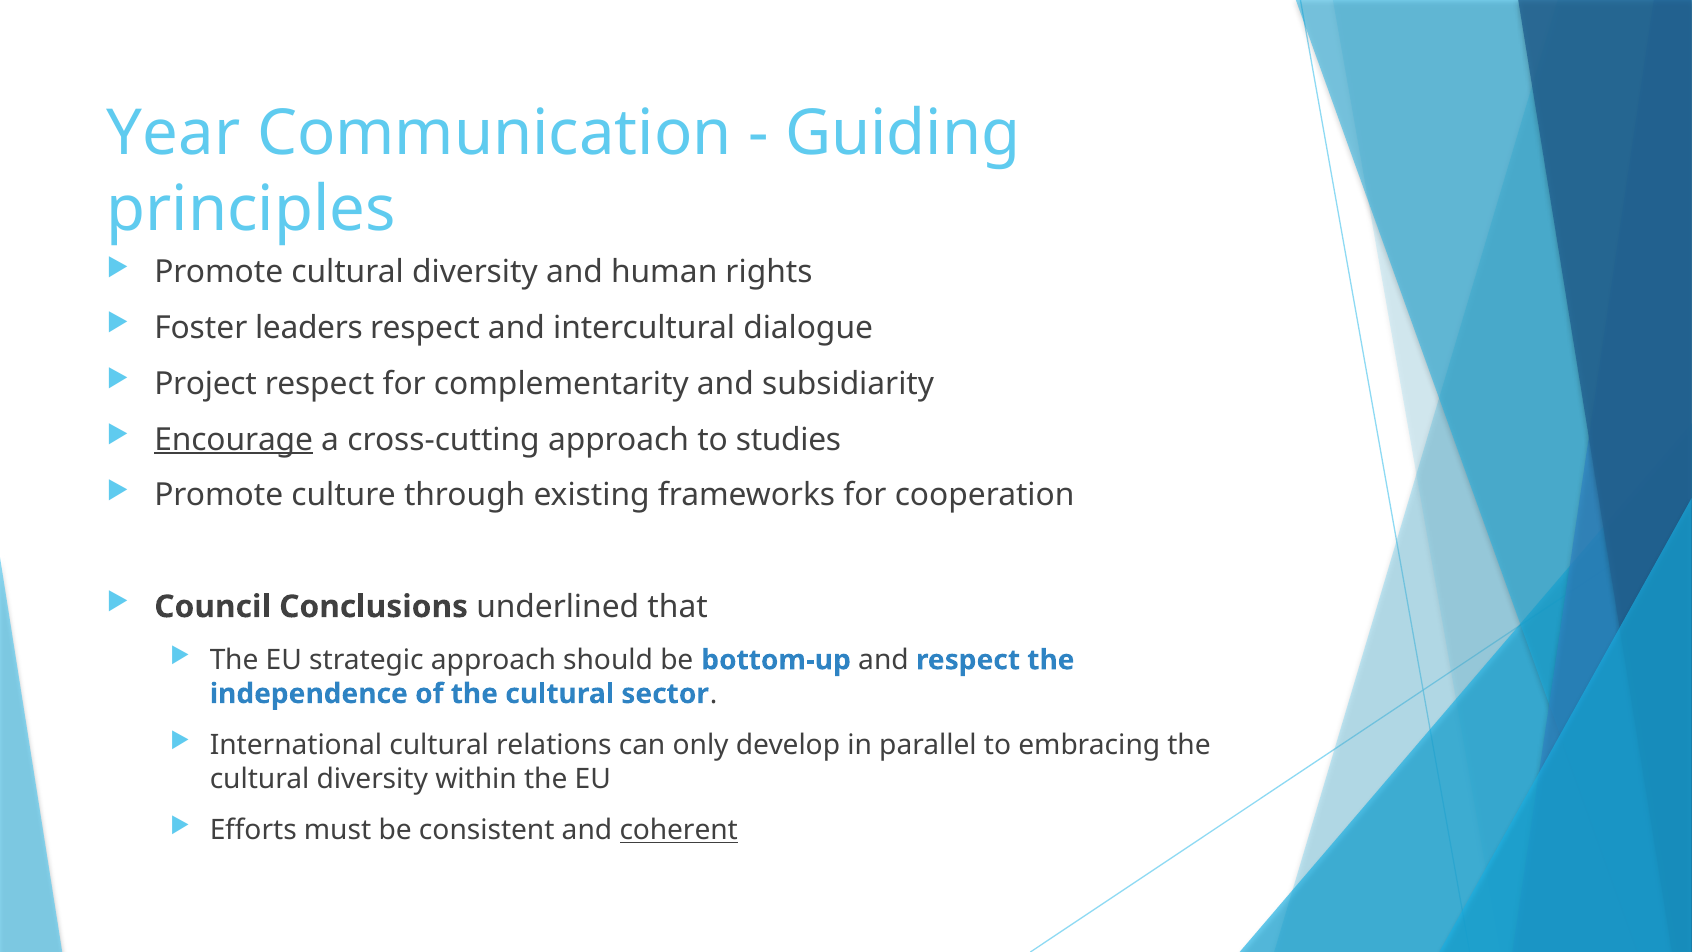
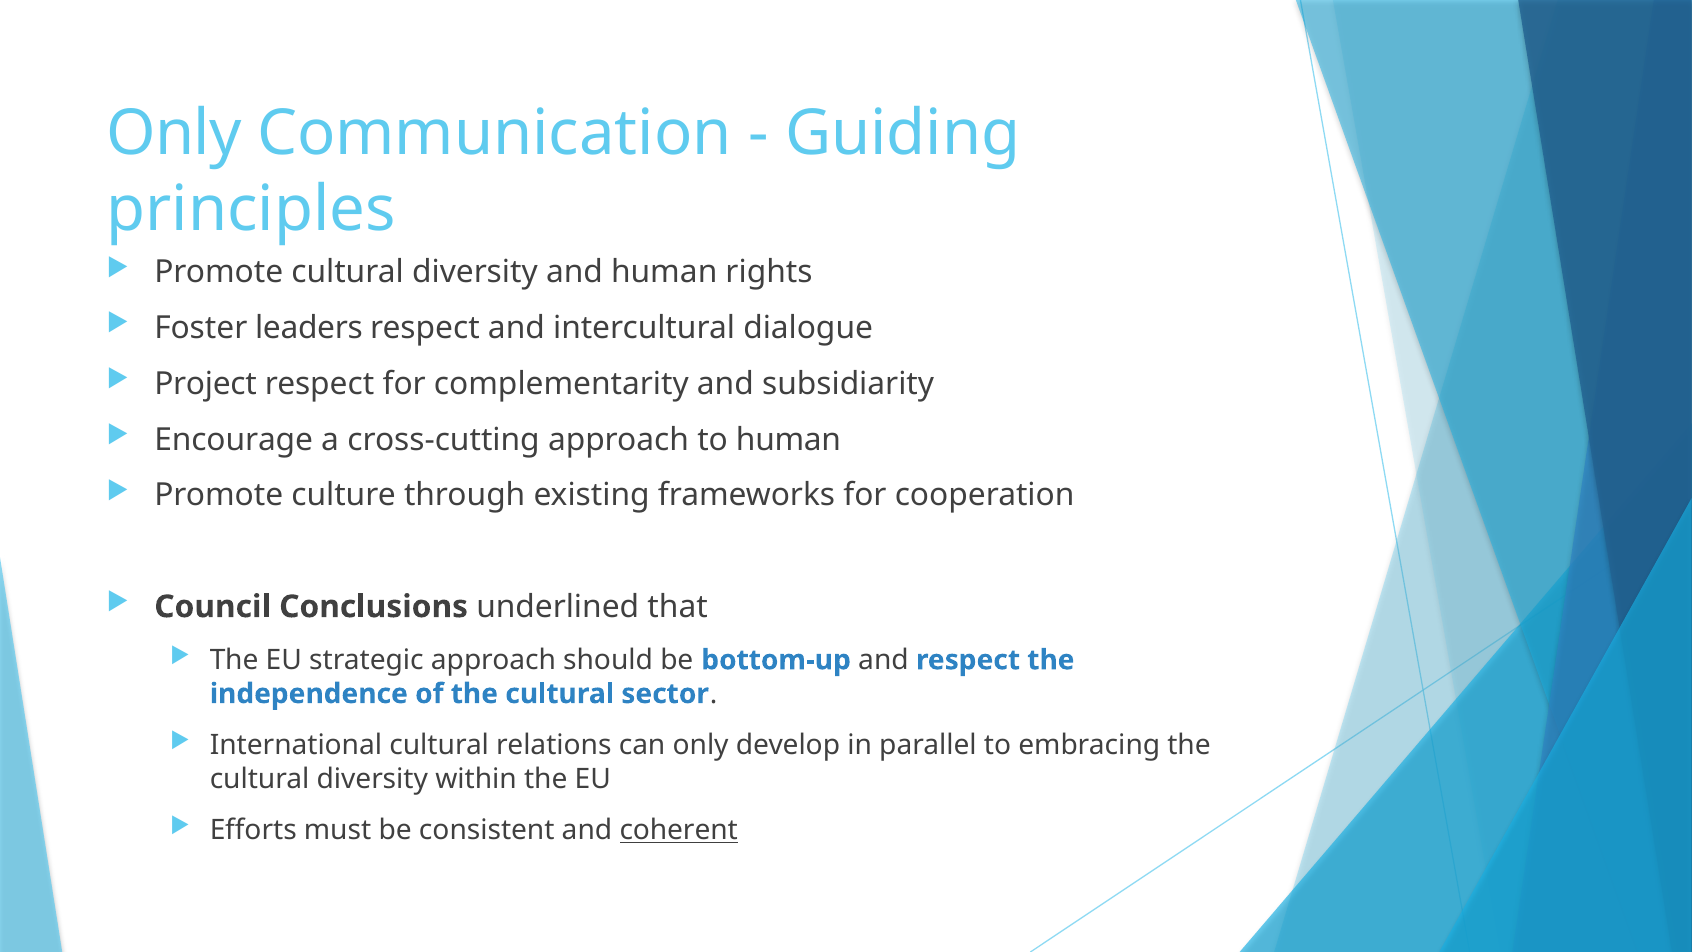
Year: Year -> Only (174, 133)
Encourage underline: present -> none (234, 439)
to studies: studies -> human (789, 439)
